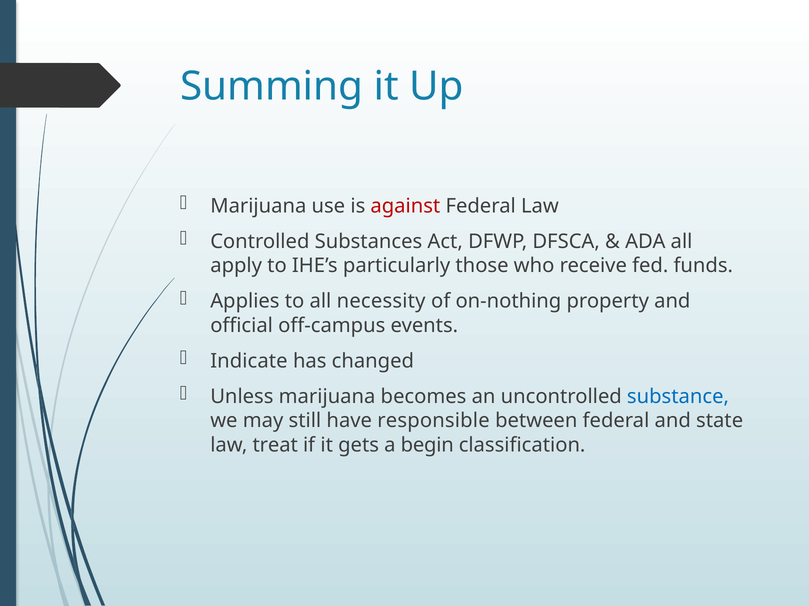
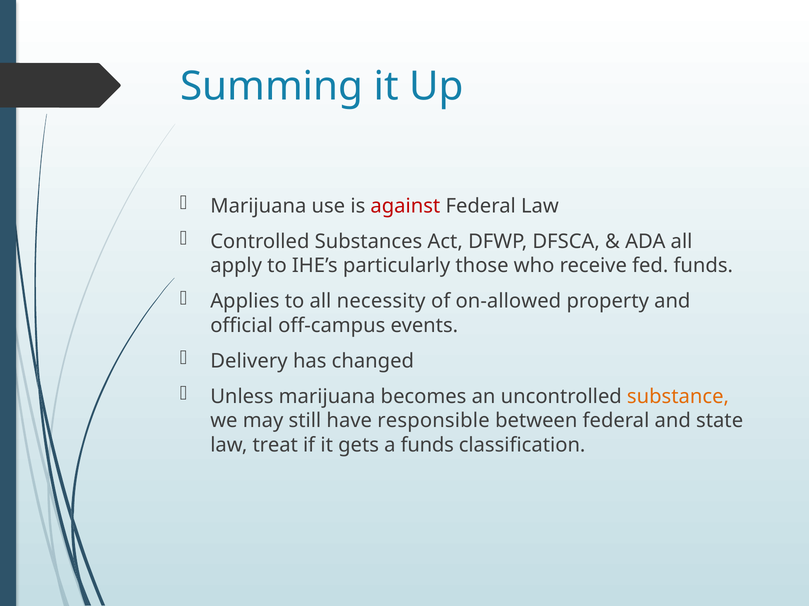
on-nothing: on-nothing -> on-allowed (508, 302)
Indicate: Indicate -> Delivery (249, 361)
substance colour: blue -> orange (678, 397)
a begin: begin -> funds (427, 446)
